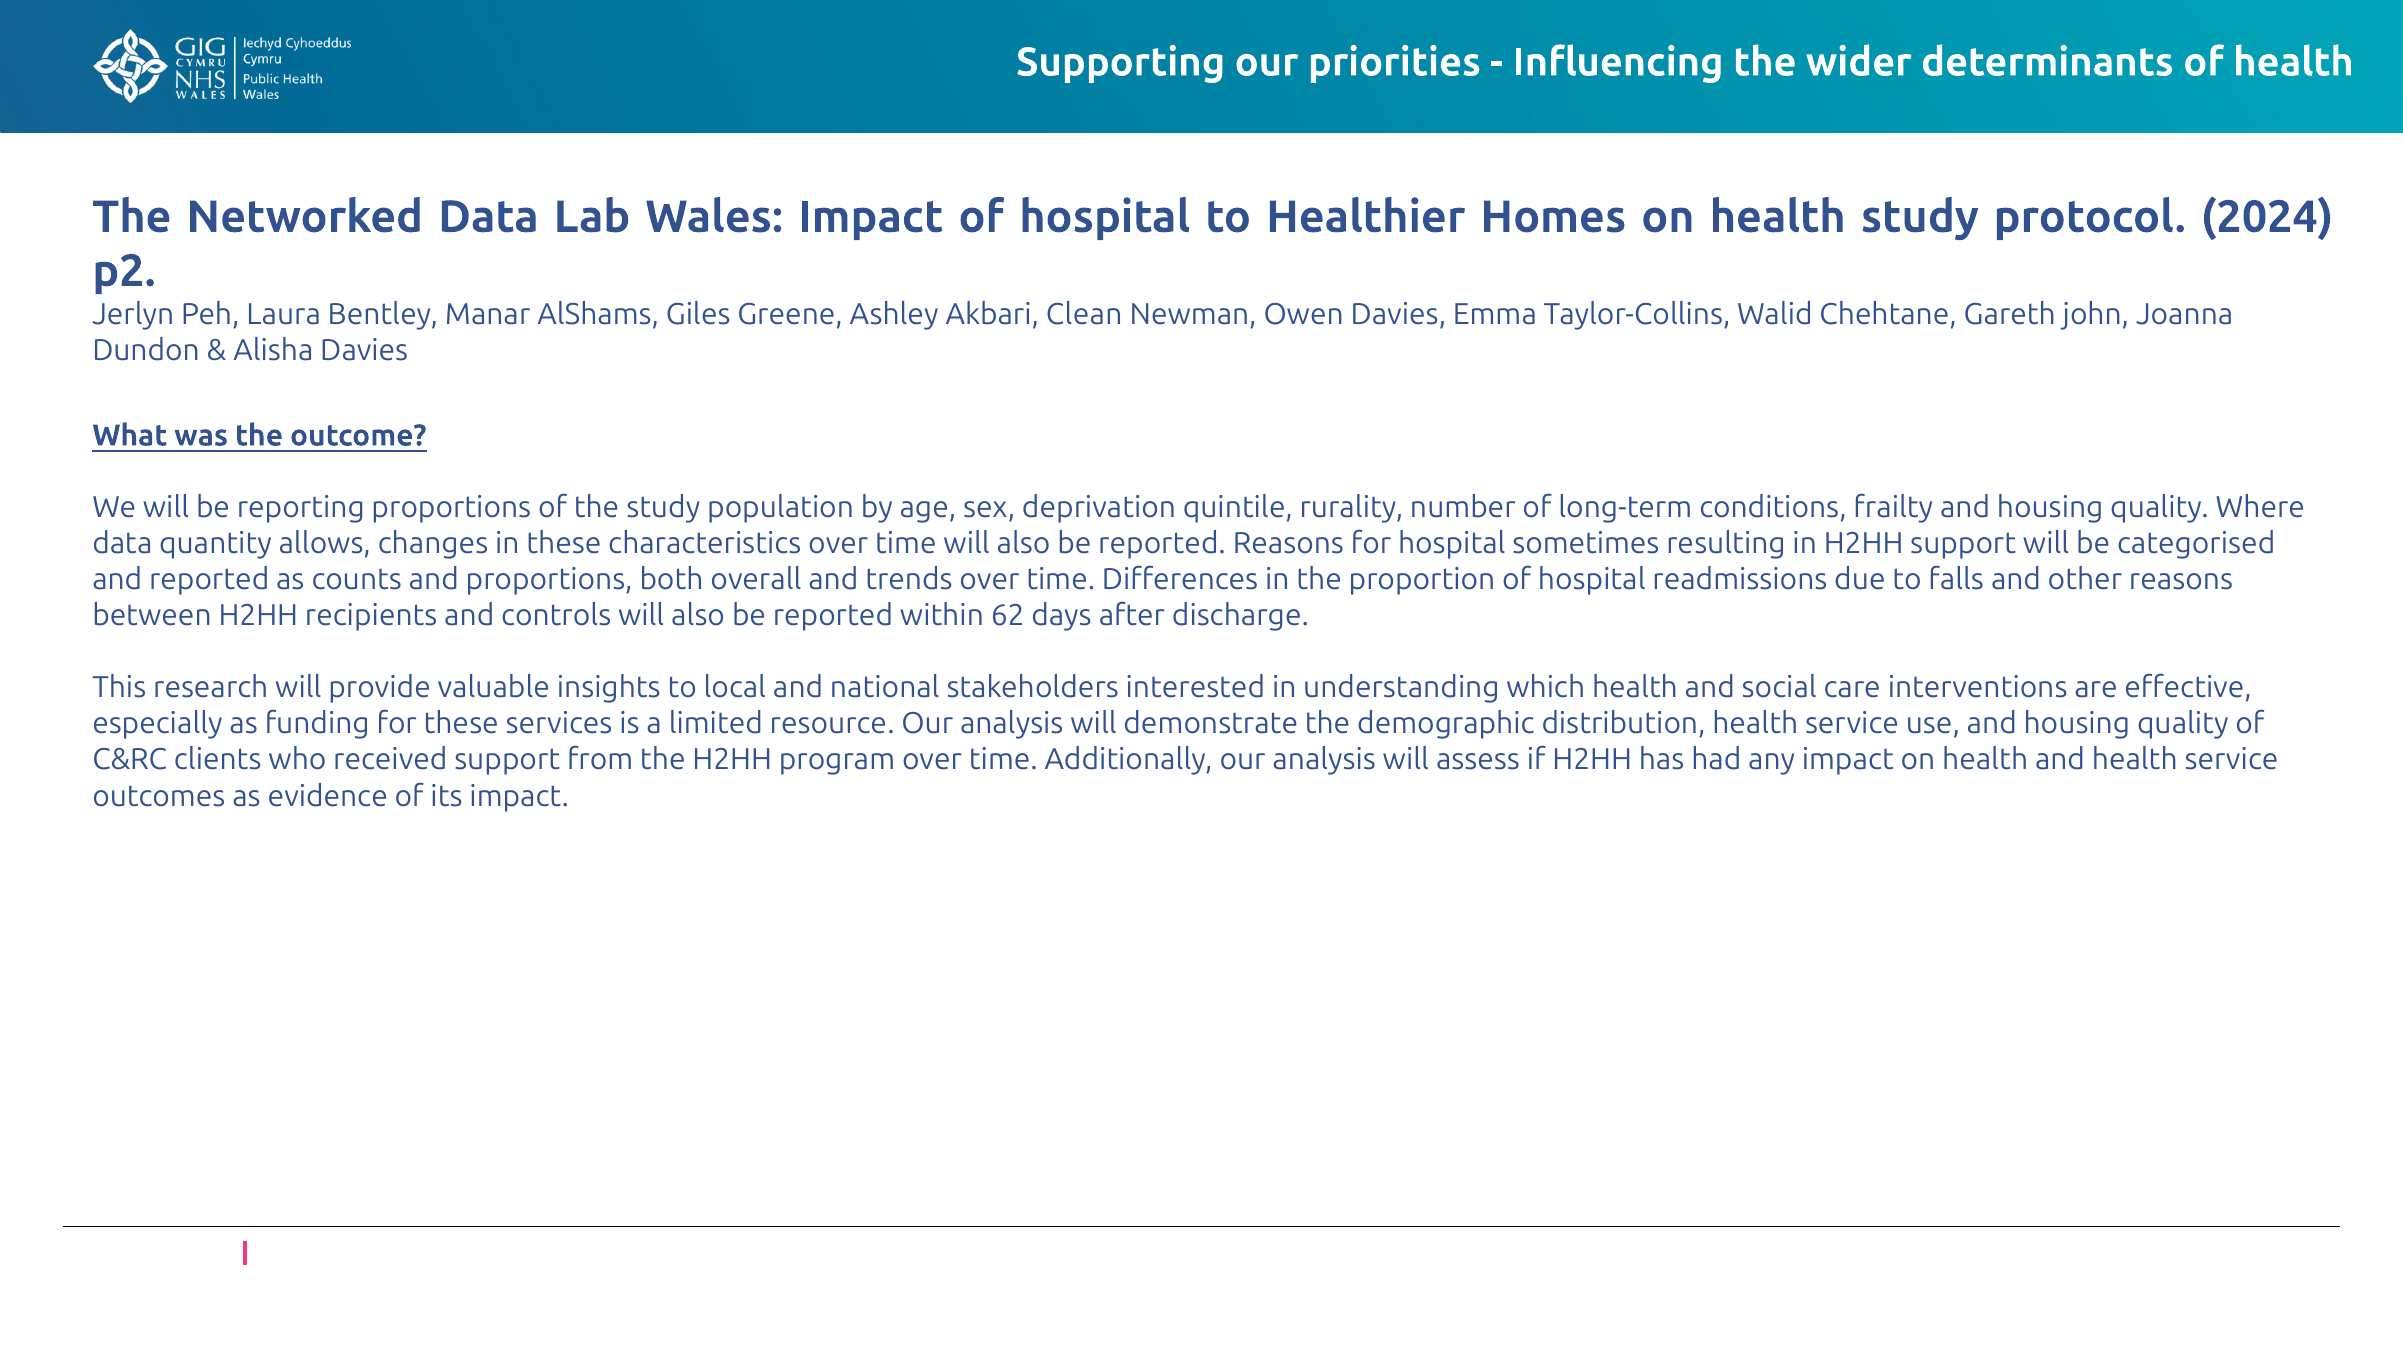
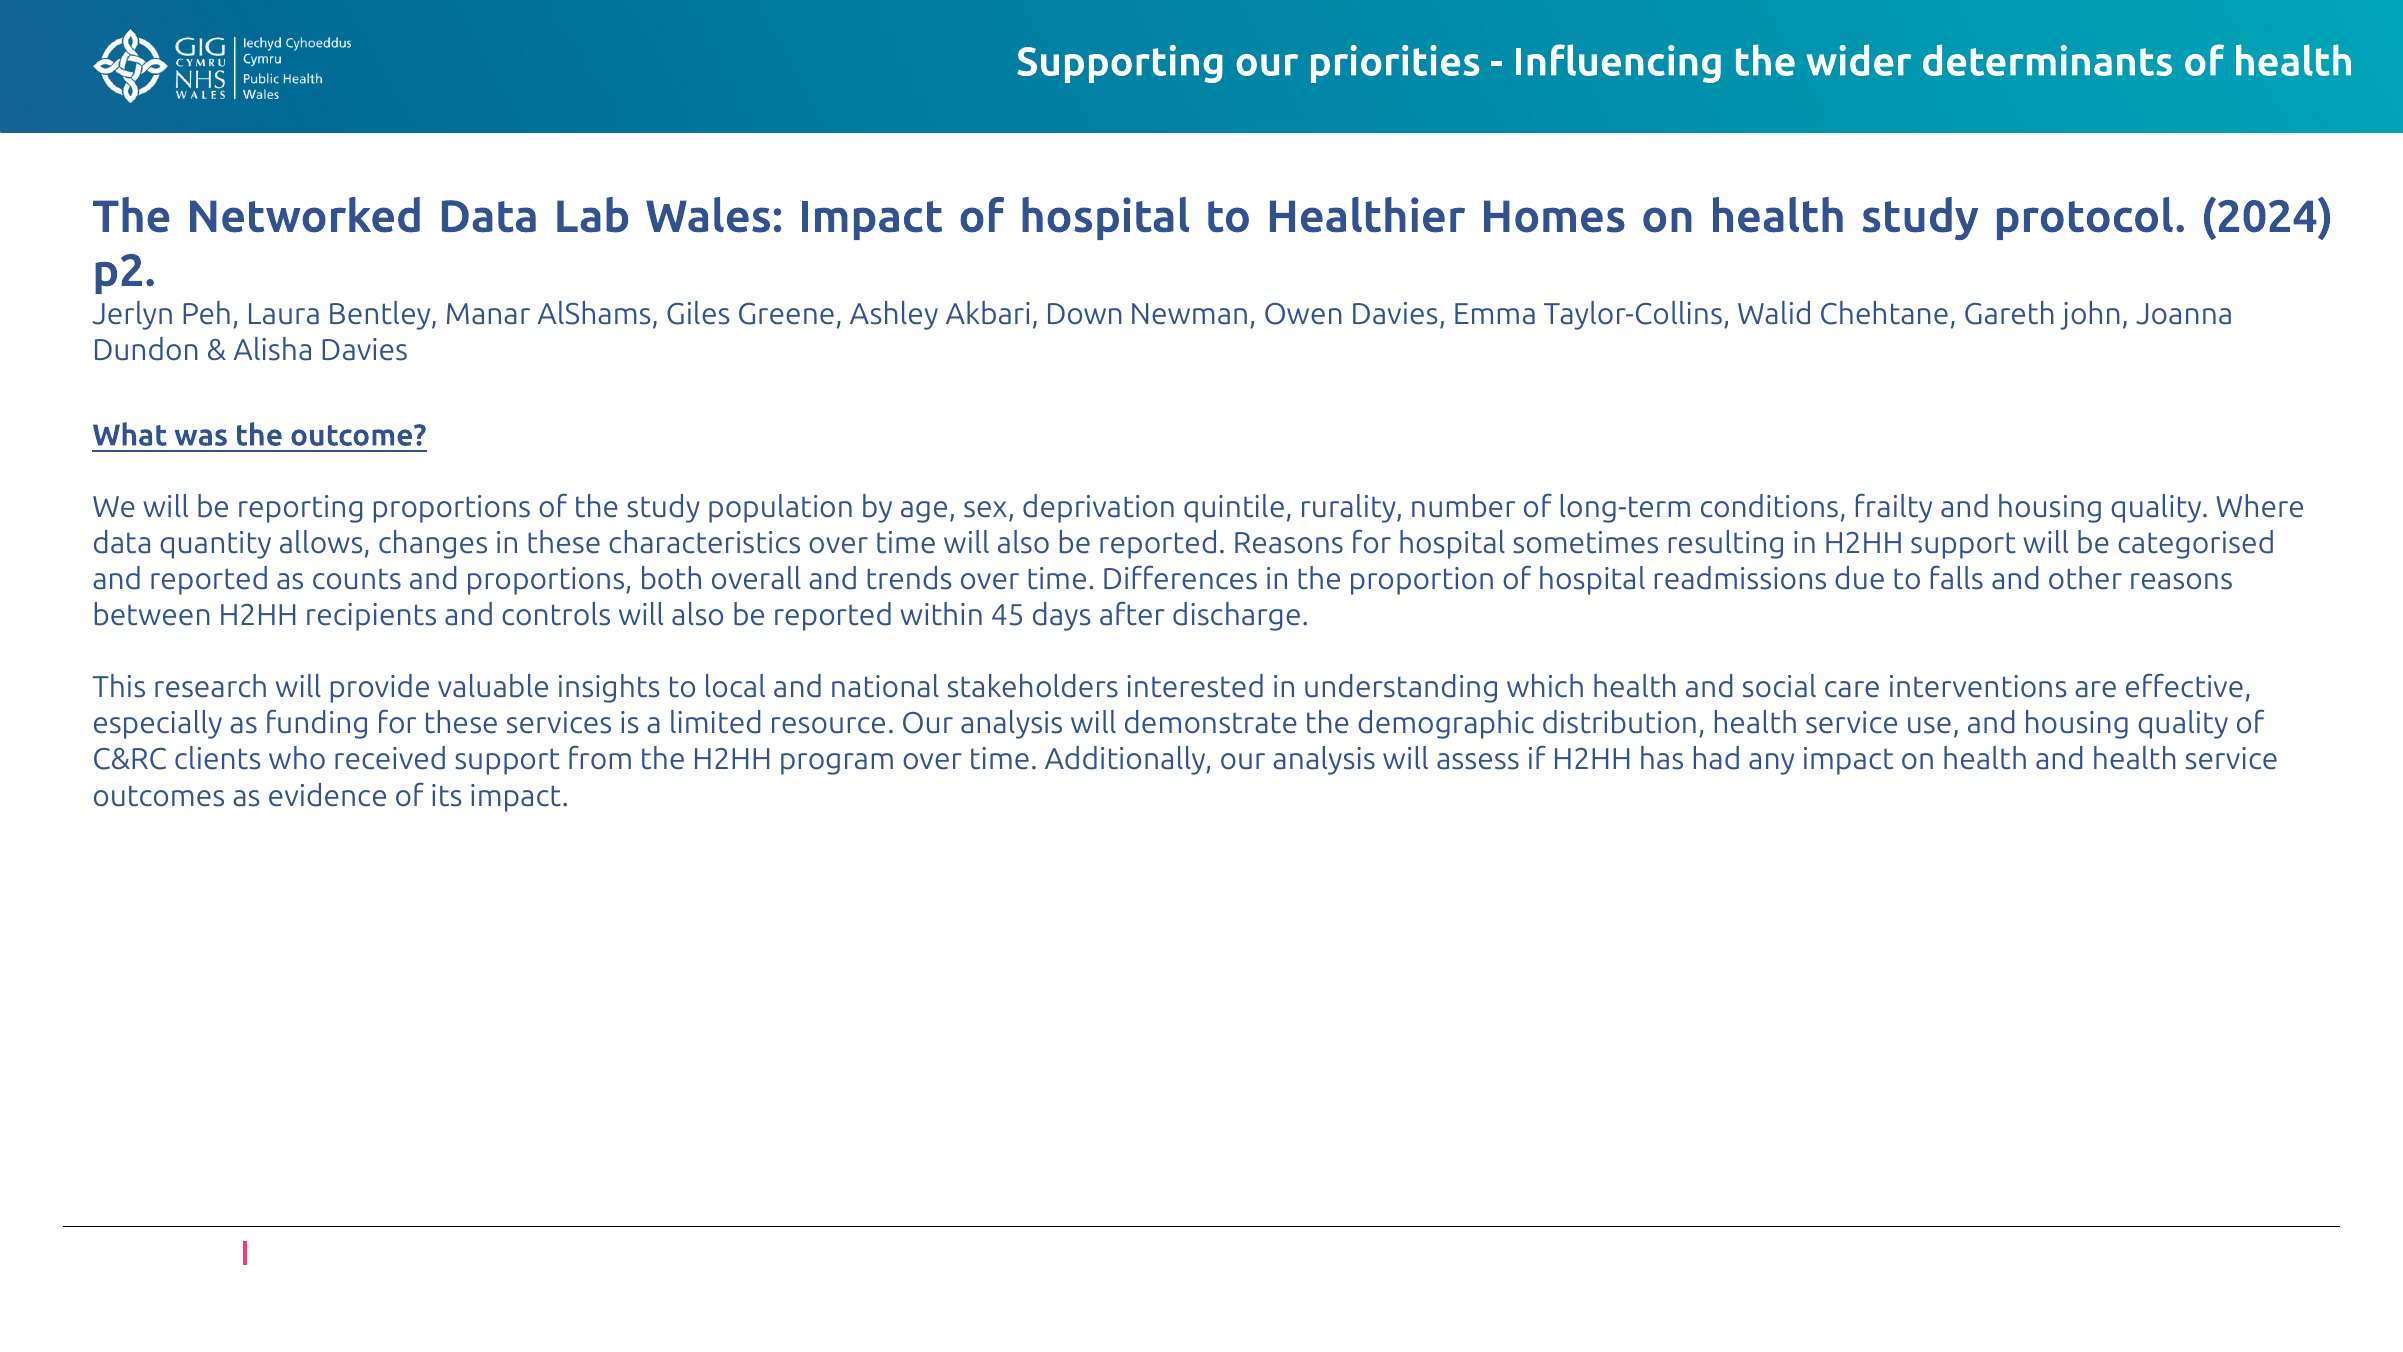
Clean: Clean -> Down (1085, 315)
62: 62 -> 45 (1008, 616)
